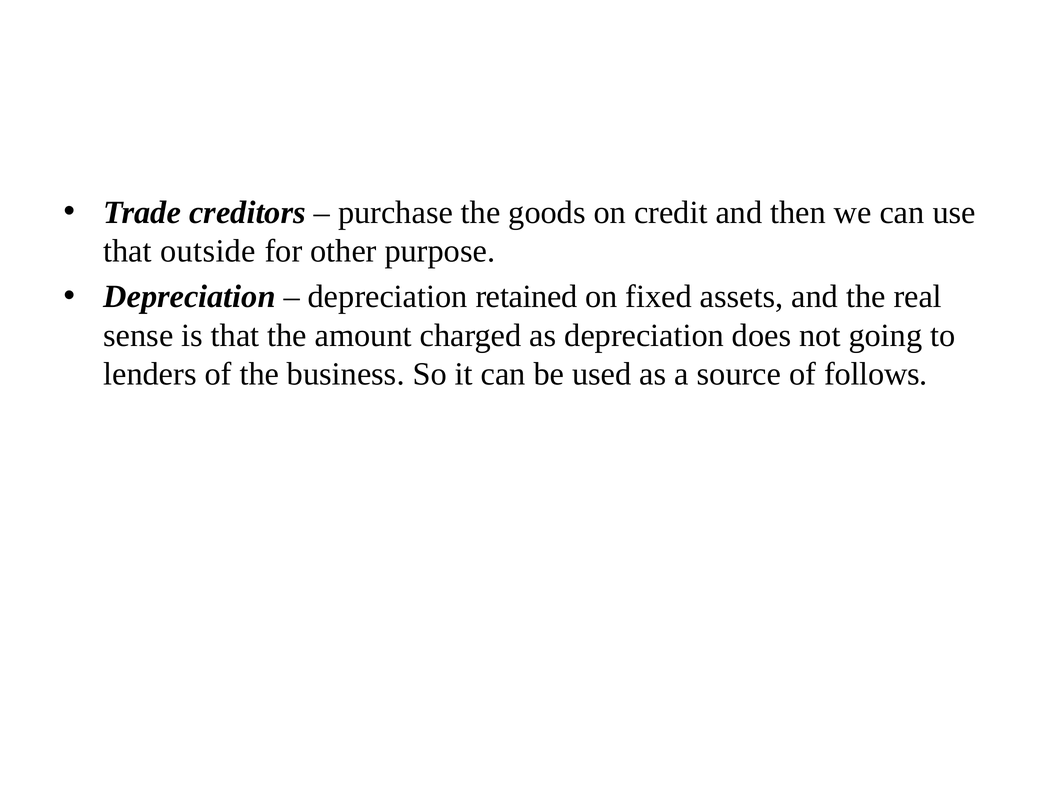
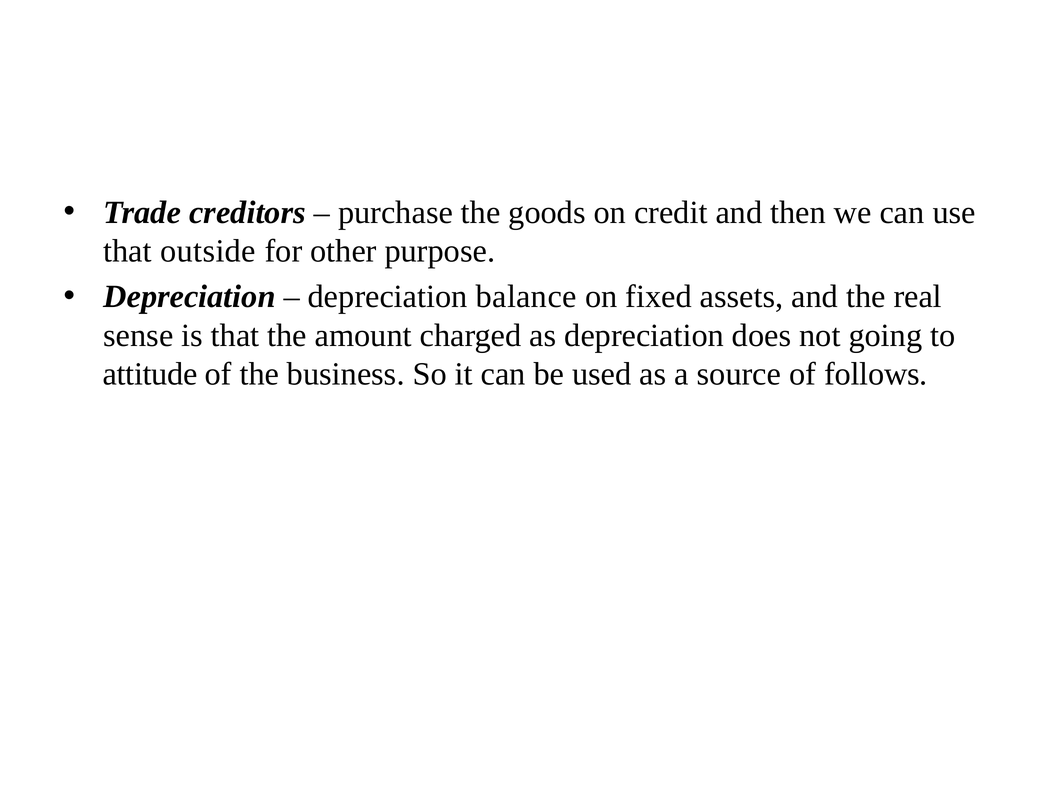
retained: retained -> balance (526, 297)
lenders: lenders -> attitude (150, 374)
